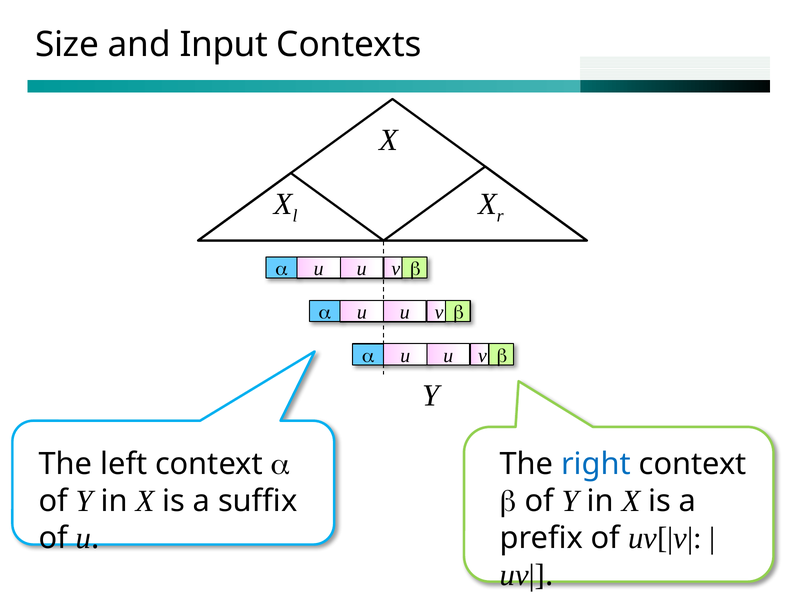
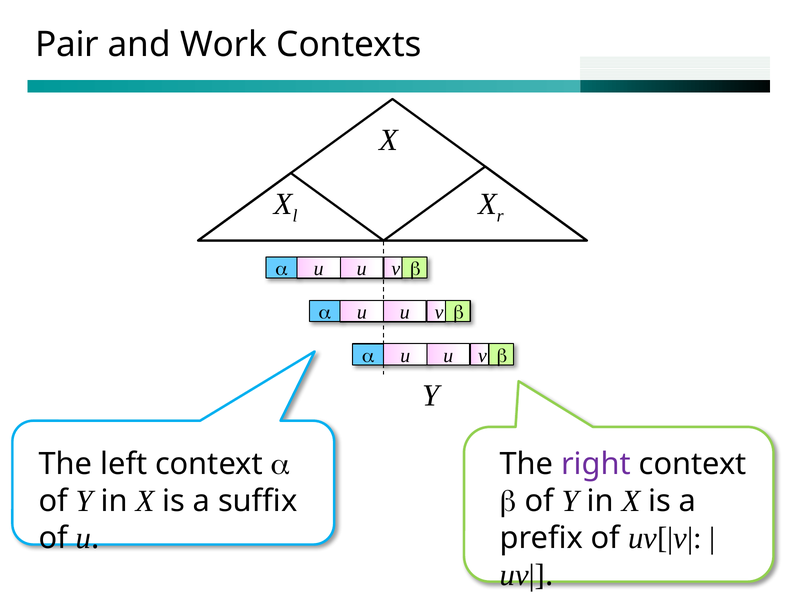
Size: Size -> Pair (67, 45)
Input: Input -> Work (224, 45)
right colour: blue -> purple (596, 464)
